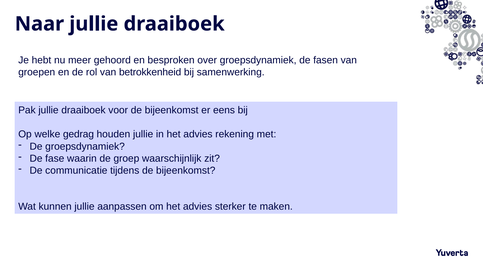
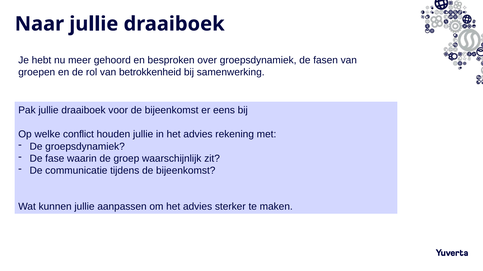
gedrag: gedrag -> conflict (78, 135)
